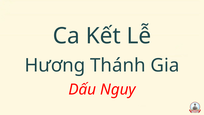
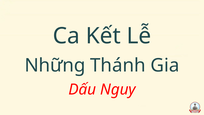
Hương: Hương -> Những (55, 65)
